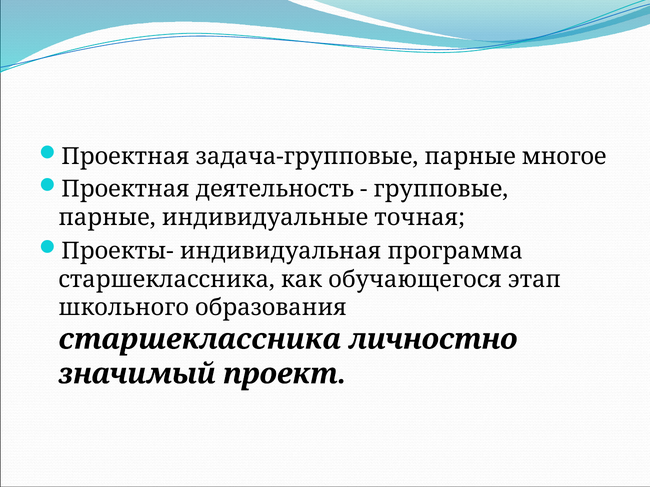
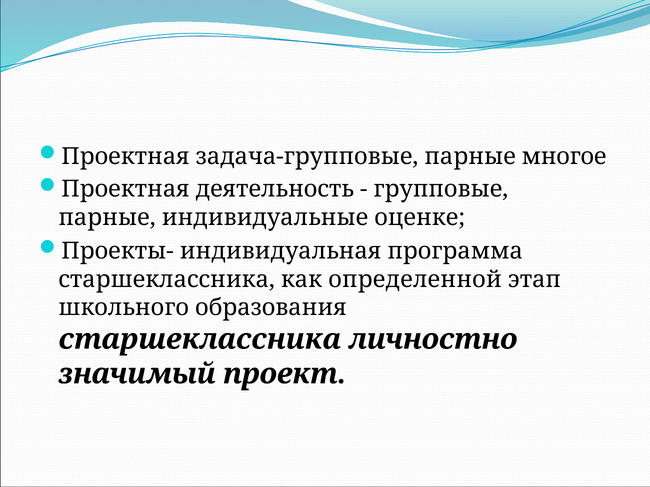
точная: точная -> оценке (420, 218)
обучающегося: обучающегося -> определенной (415, 280)
